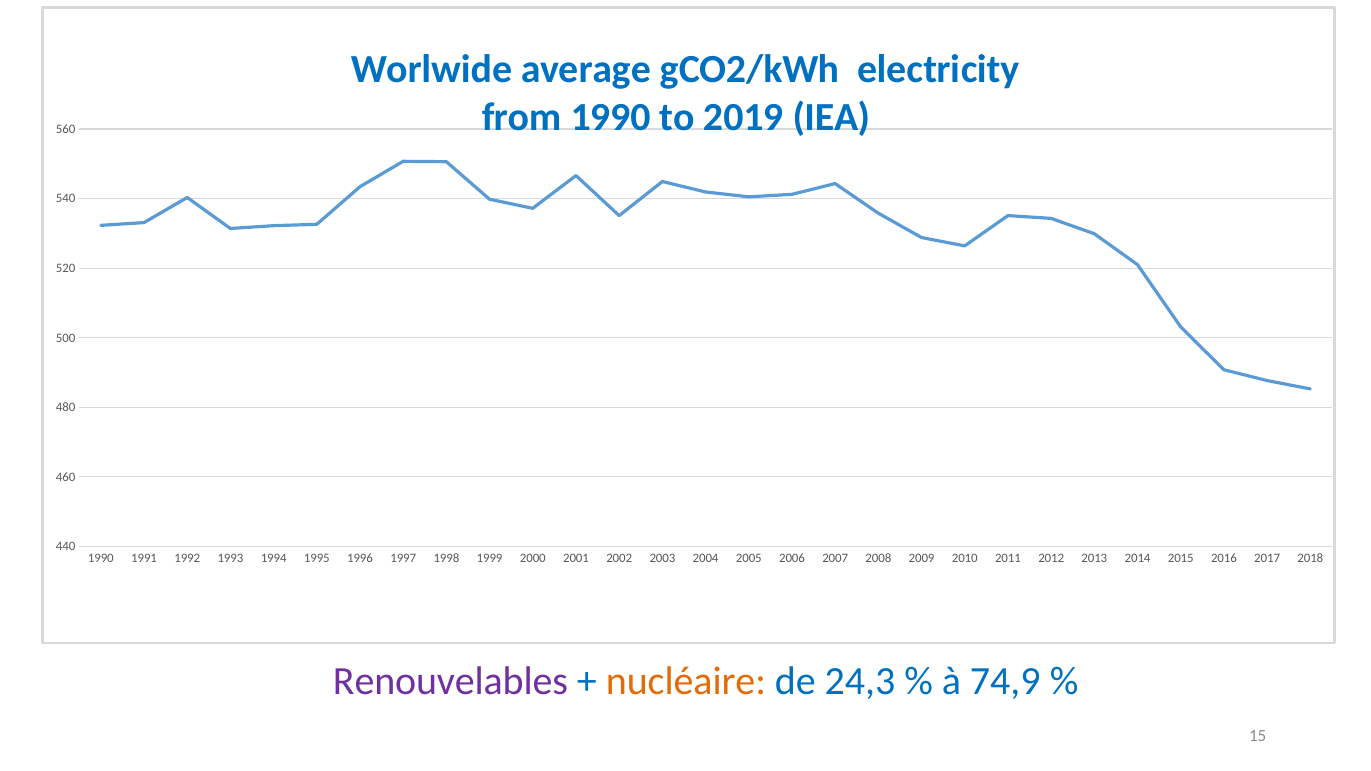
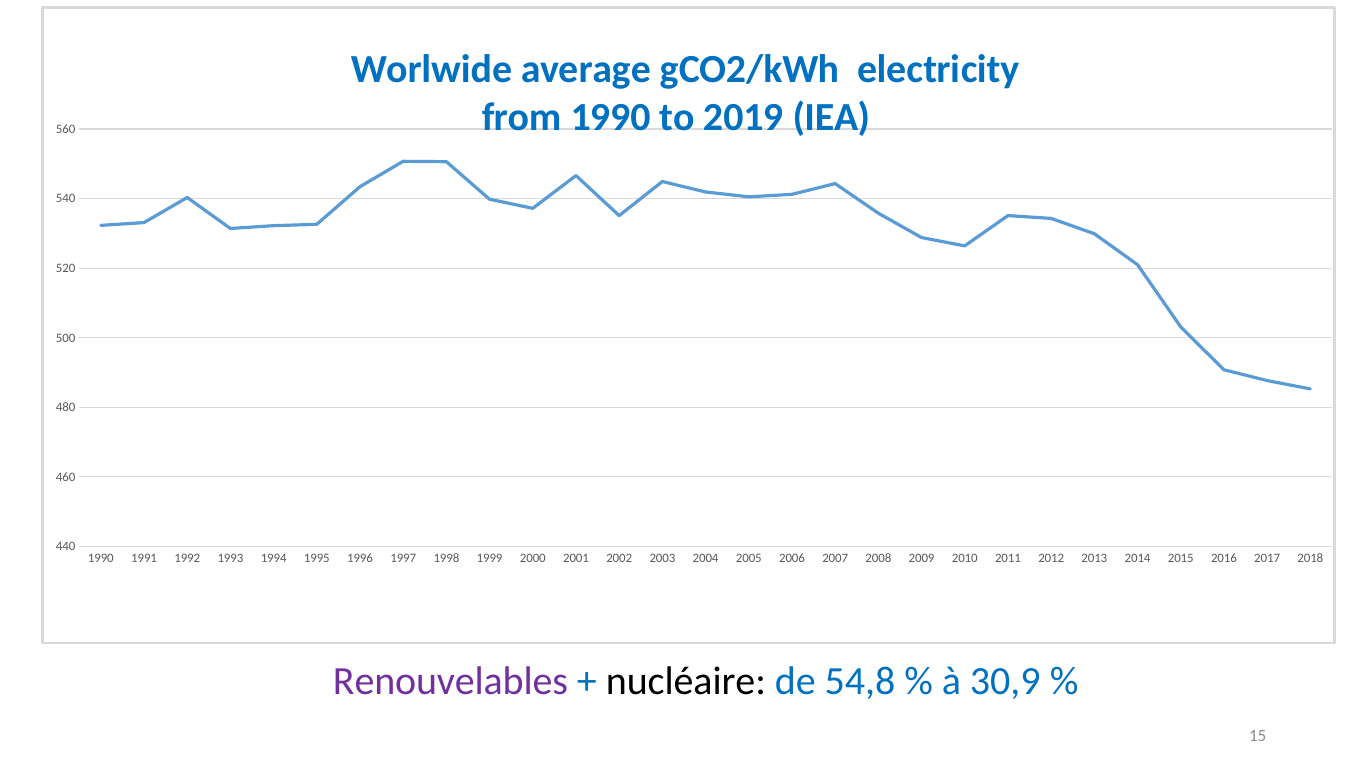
nucléaire colour: orange -> black (686, 682)
24,3: 24,3 -> 54,8 (860, 682)
74,9: 74,9 -> 30,9 (1005, 682)
